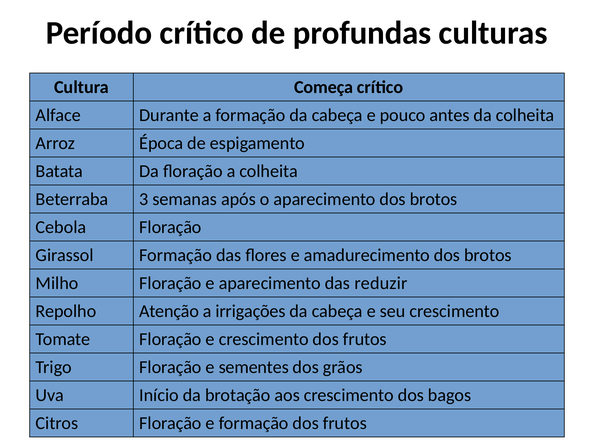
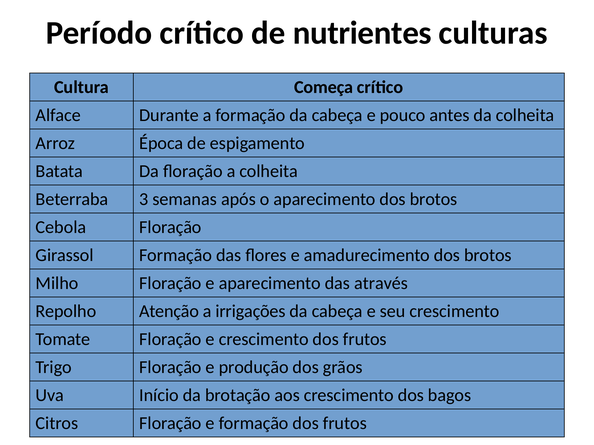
profundas: profundas -> nutrientes (362, 33)
reduzir: reduzir -> através (381, 284)
sementes: sementes -> produção (254, 368)
